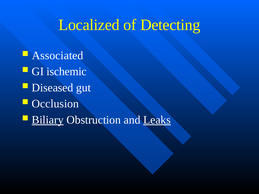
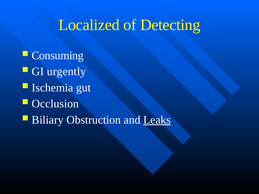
Associated: Associated -> Consuming (58, 56)
ischemic: ischemic -> urgently (67, 72)
Diseased: Diseased -> Ischemia (52, 88)
Biliary underline: present -> none (48, 120)
